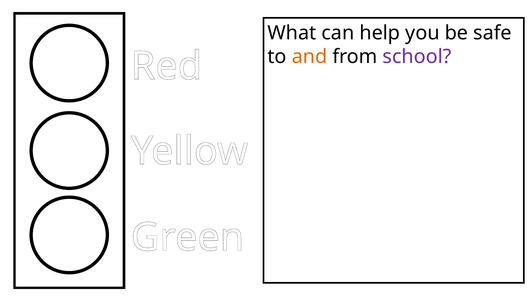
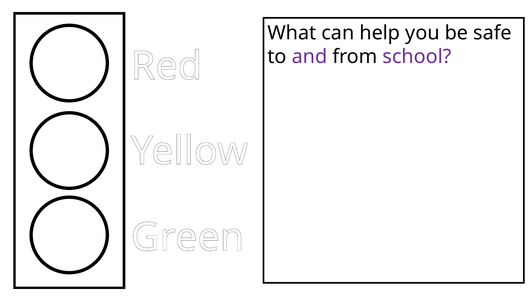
and colour: orange -> purple (309, 57)
